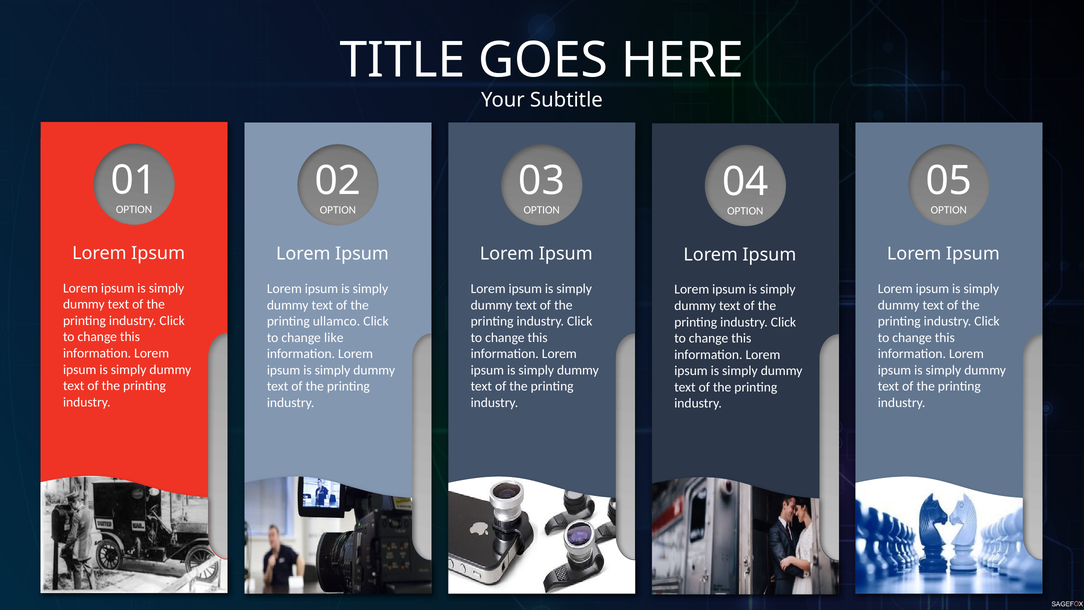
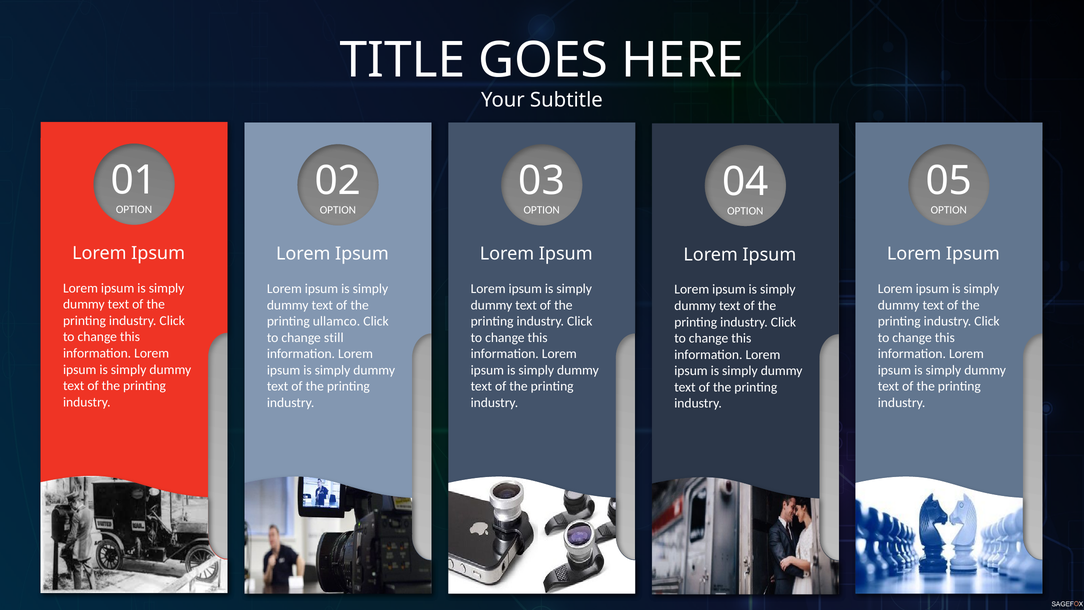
like: like -> still (334, 338)
